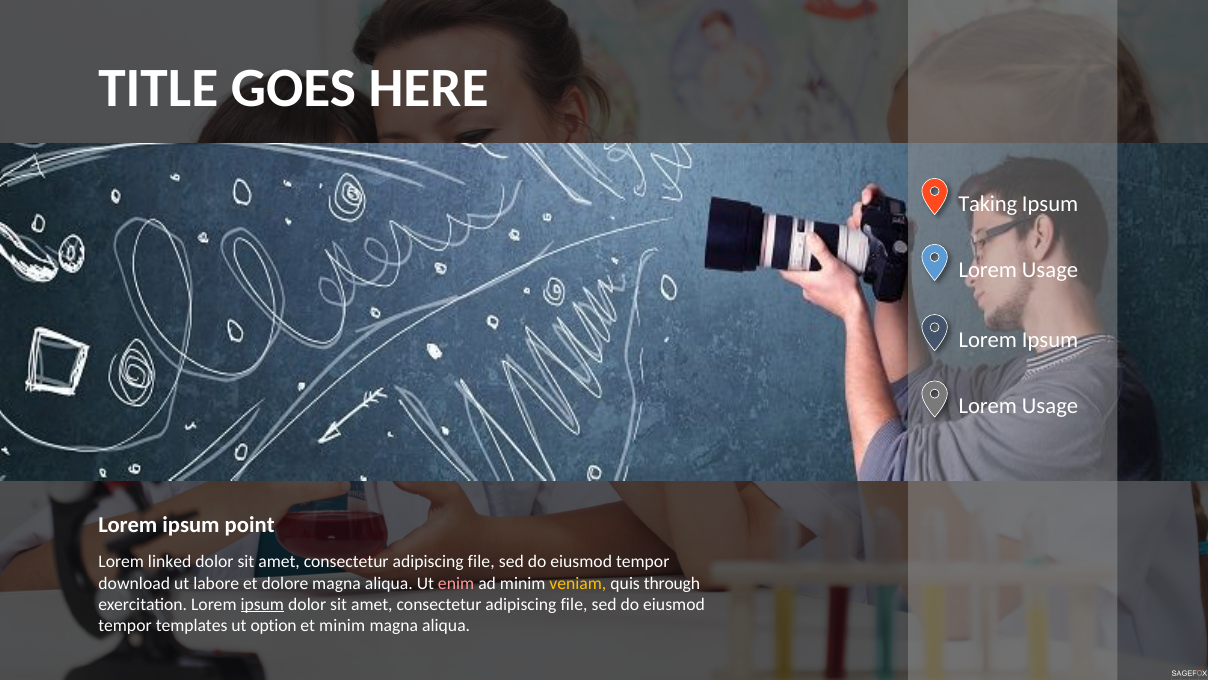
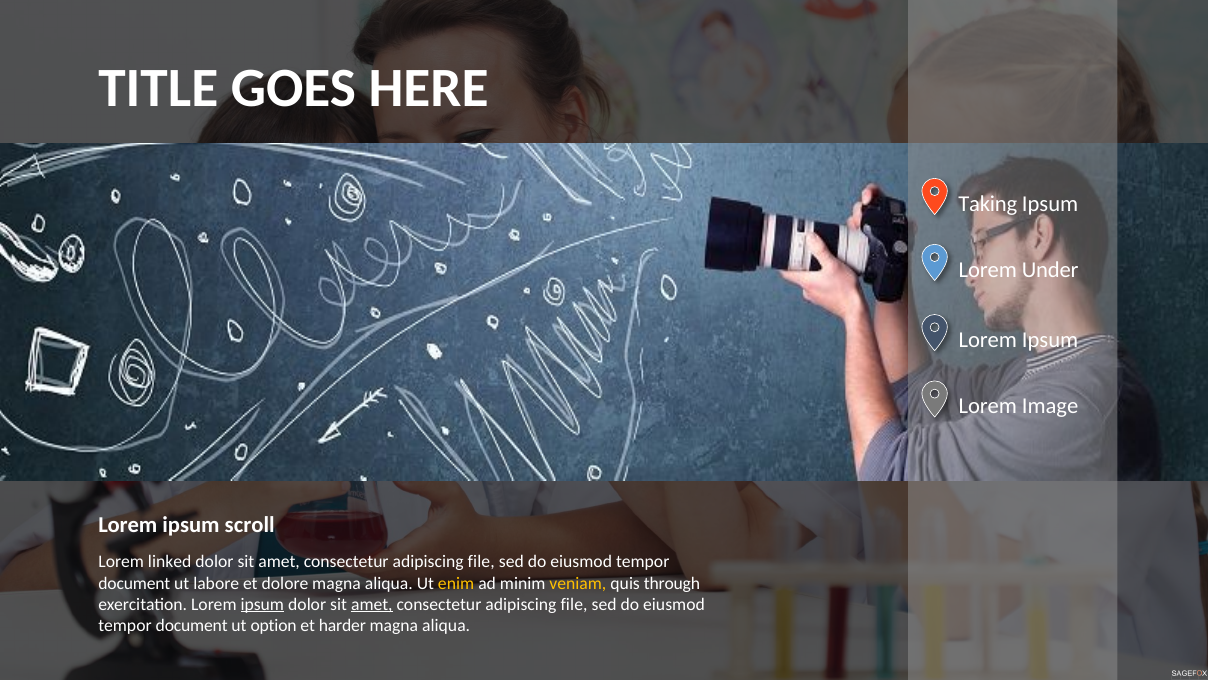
Usage: Usage -> Under (1050, 269)
Usage: Usage -> Image (1050, 406)
point: point -> scroll (250, 524)
download: download -> document (134, 583)
enim colour: pink -> yellow (456, 583)
amet underline: none -> present (372, 604)
templates: templates -> document (192, 625)
et minim: minim -> harder (342, 625)
